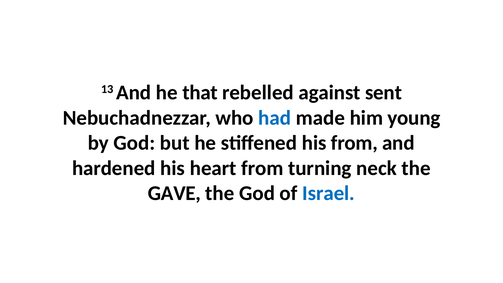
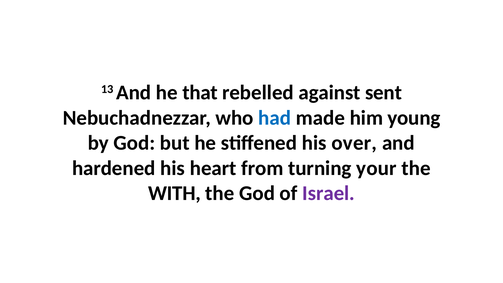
his from: from -> over (354, 143)
neck: neck -> your (377, 168)
GAVE: GAVE -> WITH (174, 193)
Israel colour: blue -> purple (329, 193)
